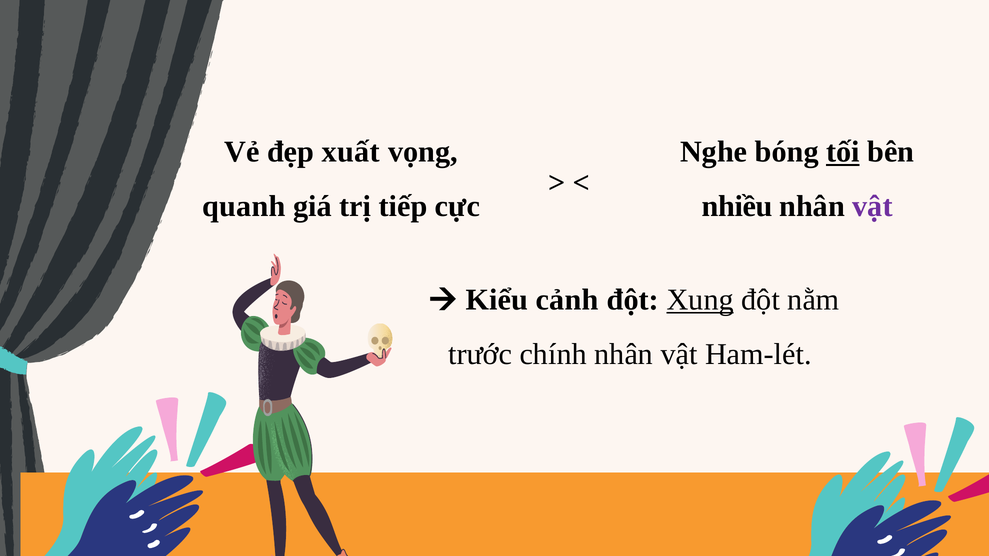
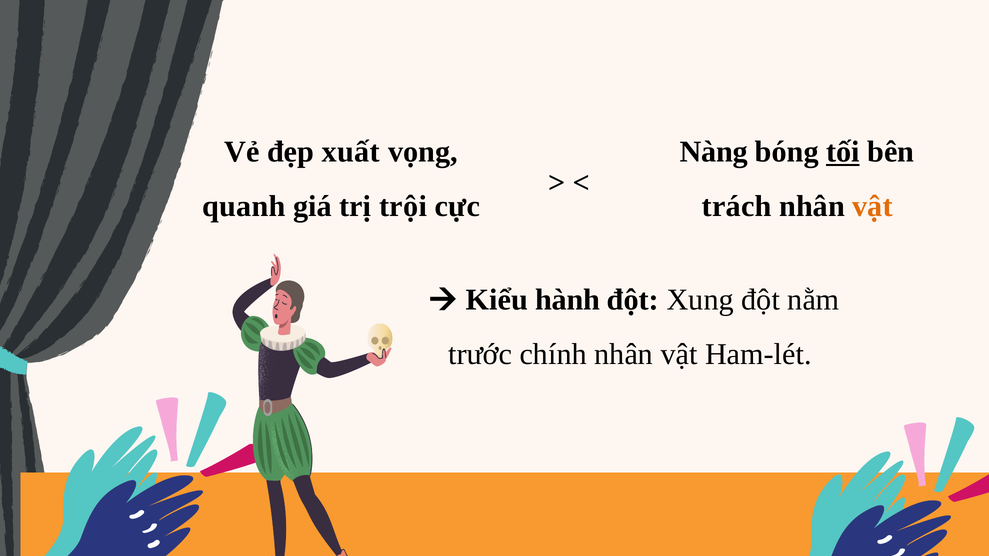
Nghe: Nghe -> Nàng (714, 152)
tiếp: tiếp -> trội (403, 206)
nhiều: nhiều -> trách (737, 206)
vật colour: purple -> orange (873, 206)
cảnh: cảnh -> hành (568, 300)
Xung underline: present -> none (700, 300)
